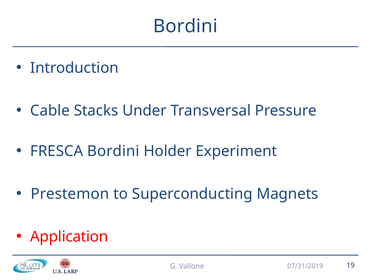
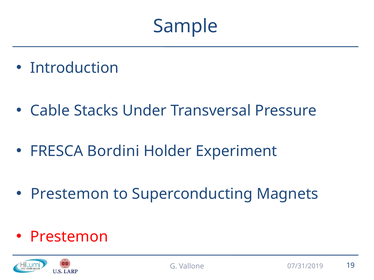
Bordini: Bordini -> Sample (185, 26)
Application: Application -> Prestemon (69, 237)
